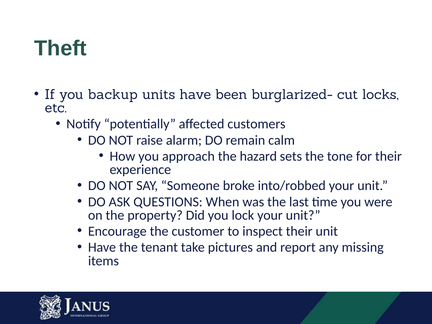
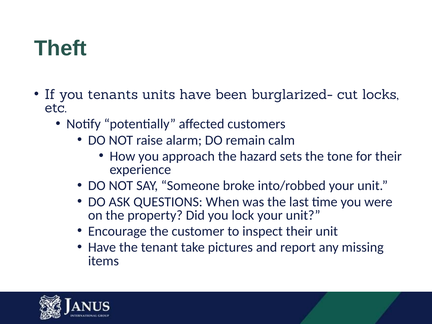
backup: backup -> tenants (113, 95)
